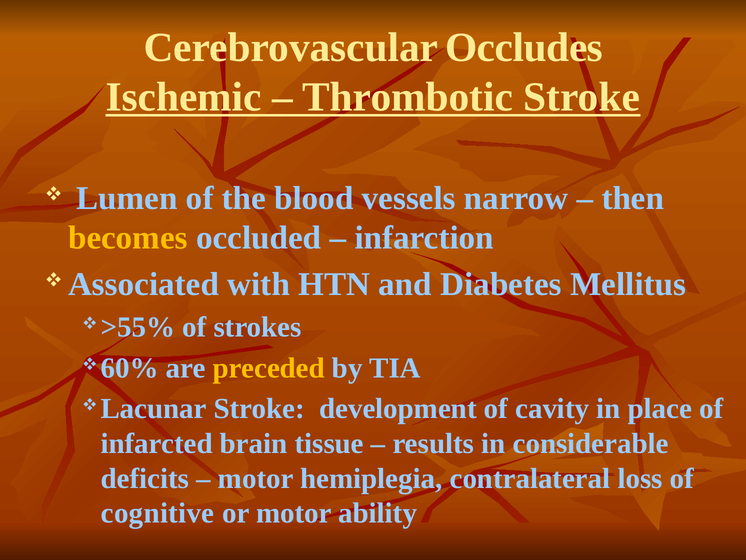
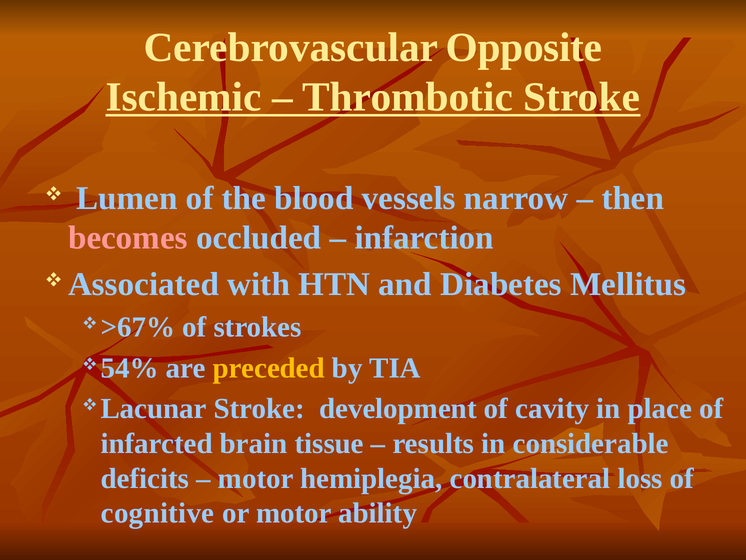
Occludes: Occludes -> Opposite (524, 47)
becomes colour: yellow -> pink (128, 238)
>55%: >55% -> >67% (138, 327)
60%: 60% -> 54% (130, 368)
